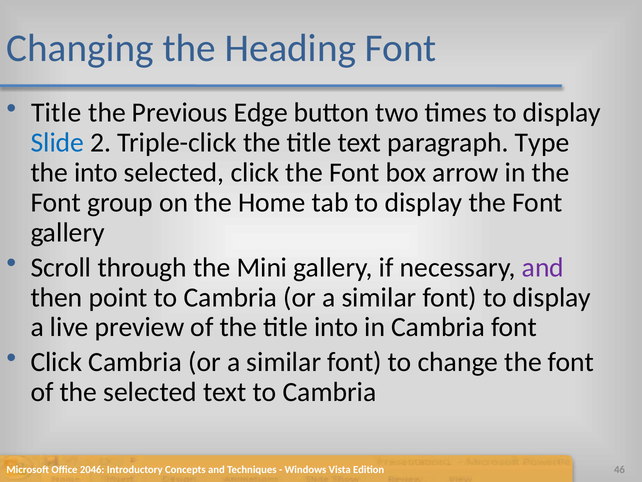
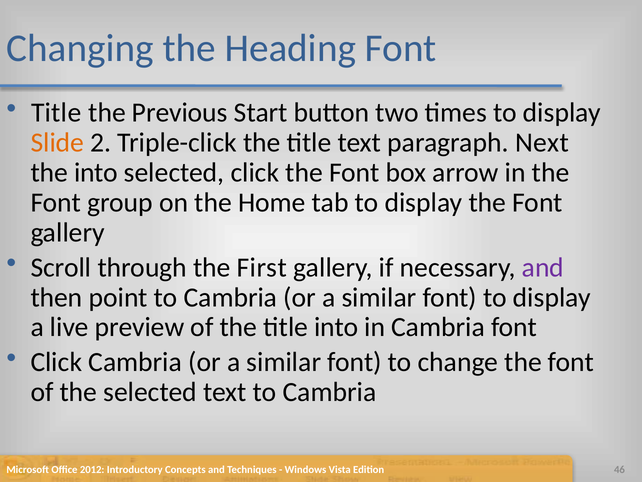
Edge: Edge -> Start (261, 113)
Slide colour: blue -> orange (57, 143)
Type: Type -> Next (542, 143)
Mini: Mini -> First (262, 267)
2046: 2046 -> 2012 (92, 469)
